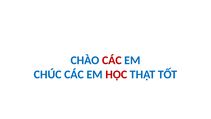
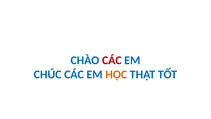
HỌC colour: red -> orange (116, 74)
